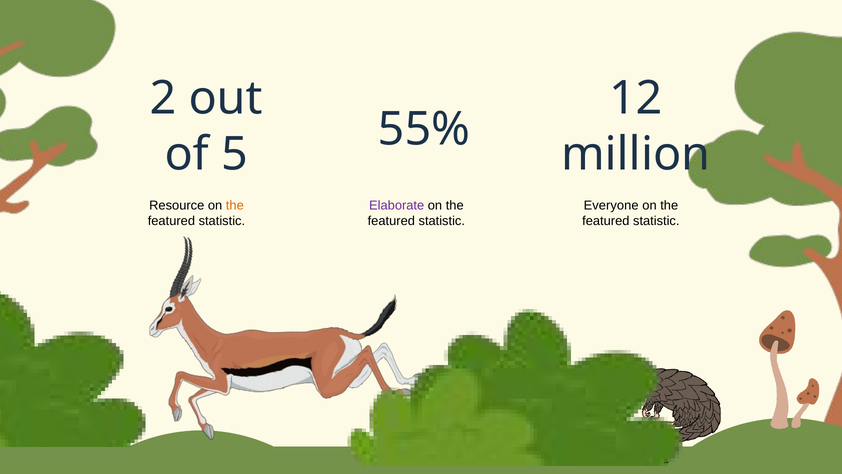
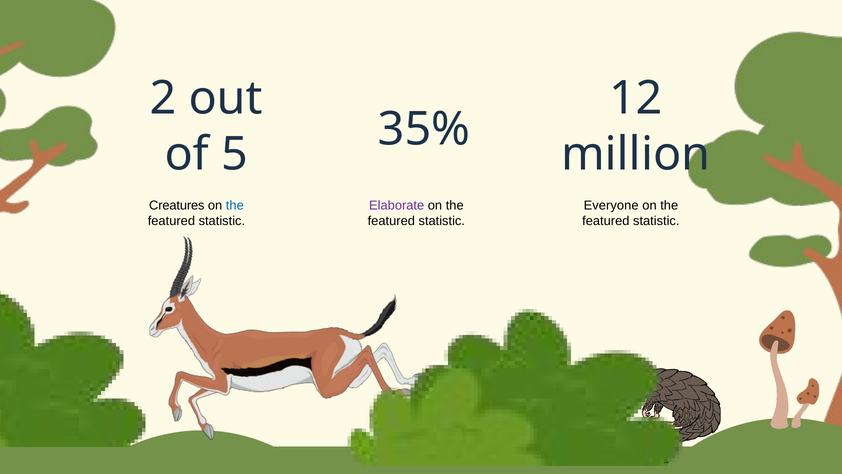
55%: 55% -> 35% (424, 129)
Resource: Resource -> Creatures (177, 205)
the colour: orange -> blue (235, 205)
